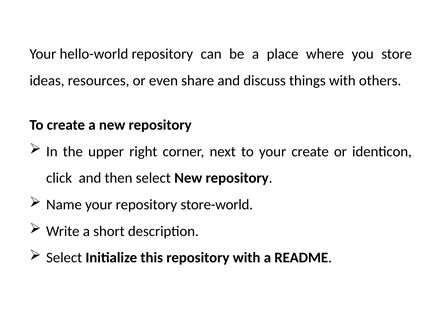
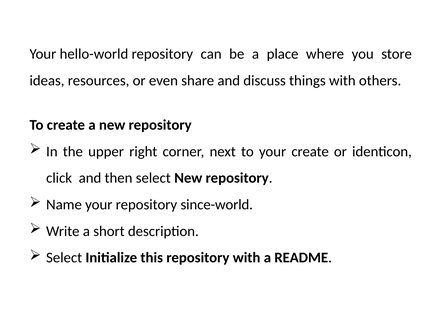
store-world: store-world -> since-world (217, 205)
